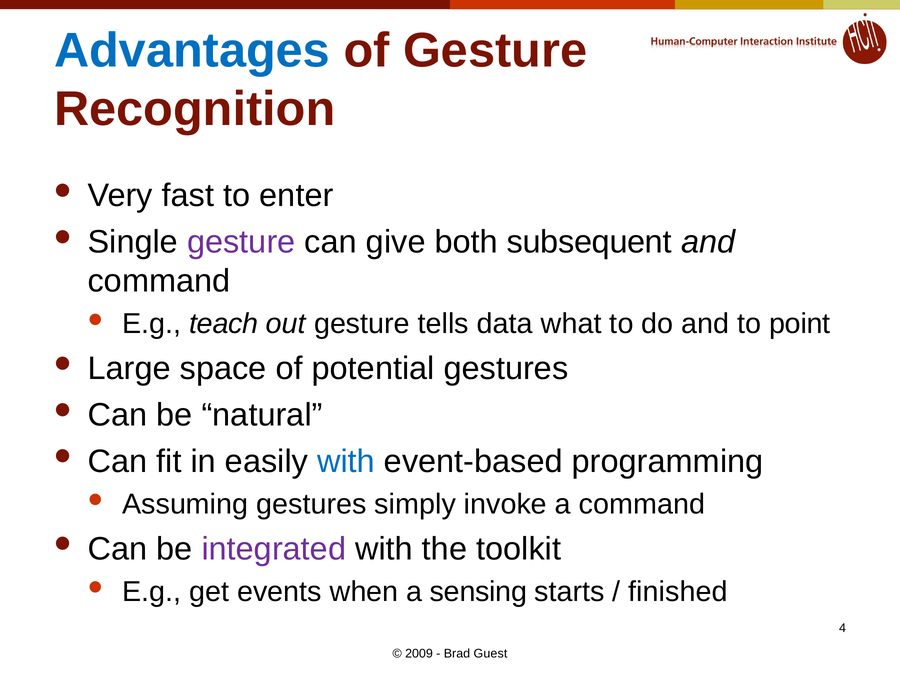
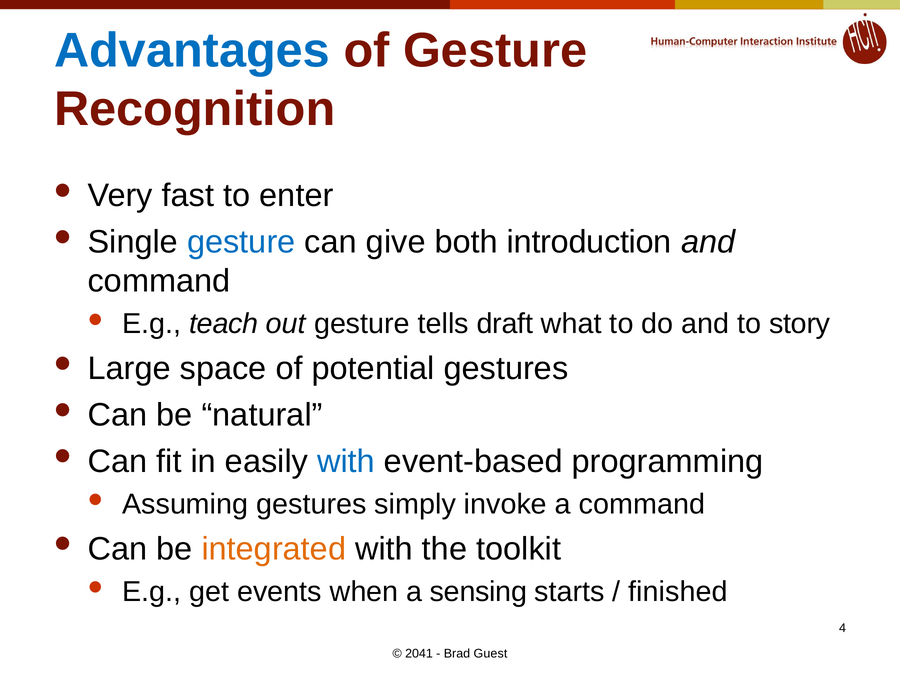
gesture colour: purple -> blue (241, 242)
subsequent: subsequent -> introduction (589, 242)
data: data -> draft (505, 324)
point: point -> story (800, 324)
integrated colour: purple -> orange (274, 549)
2009: 2009 -> 2041 (419, 653)
